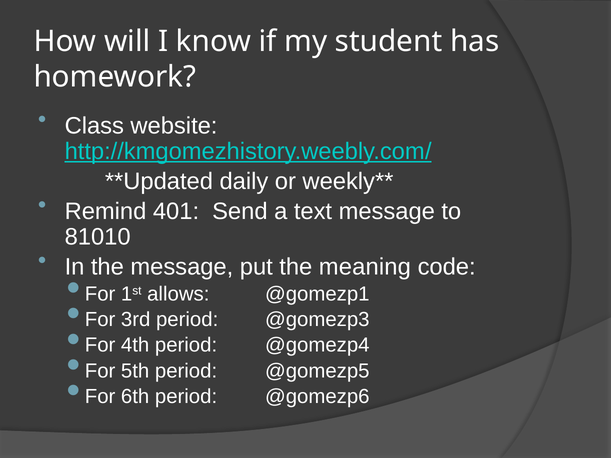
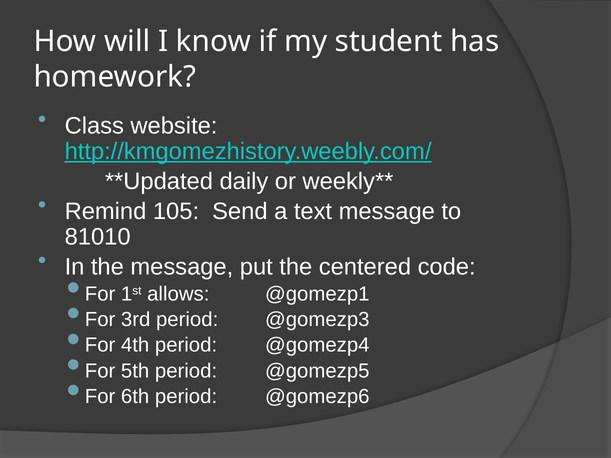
401: 401 -> 105 (176, 211)
meaning: meaning -> centered (365, 267)
